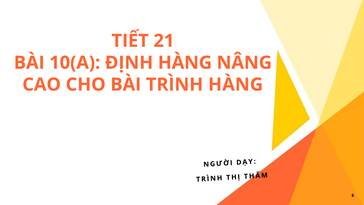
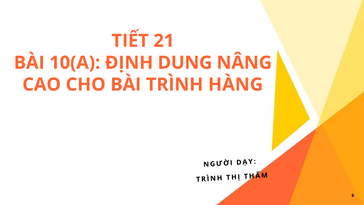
ĐỊNH HÀNG: HÀNG -> DUNG (185, 63)
